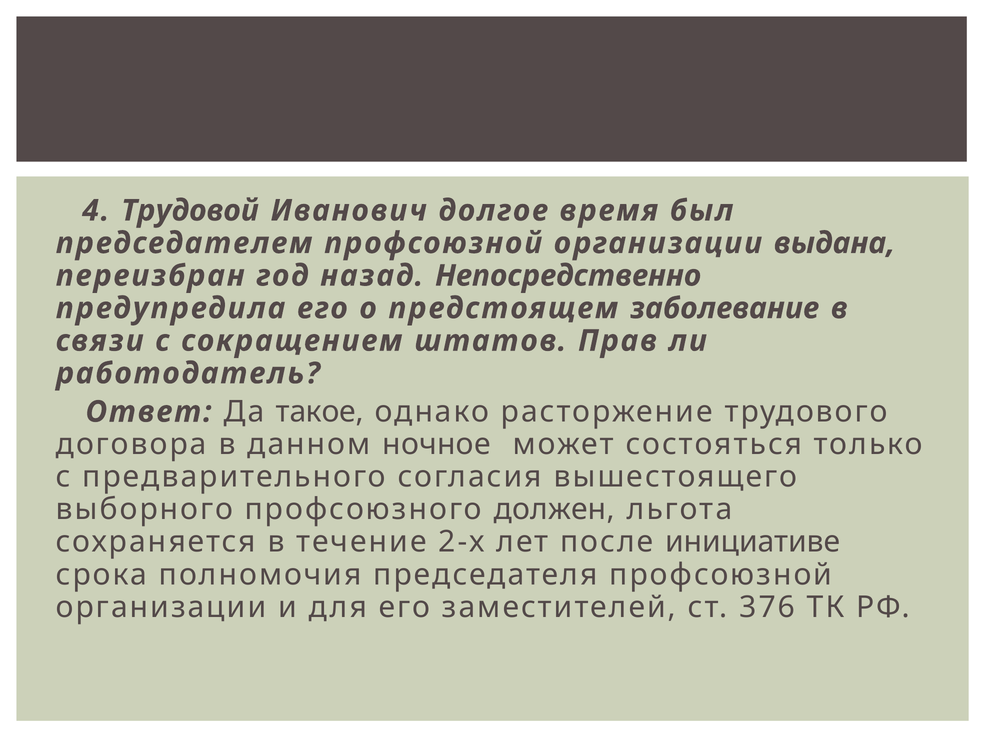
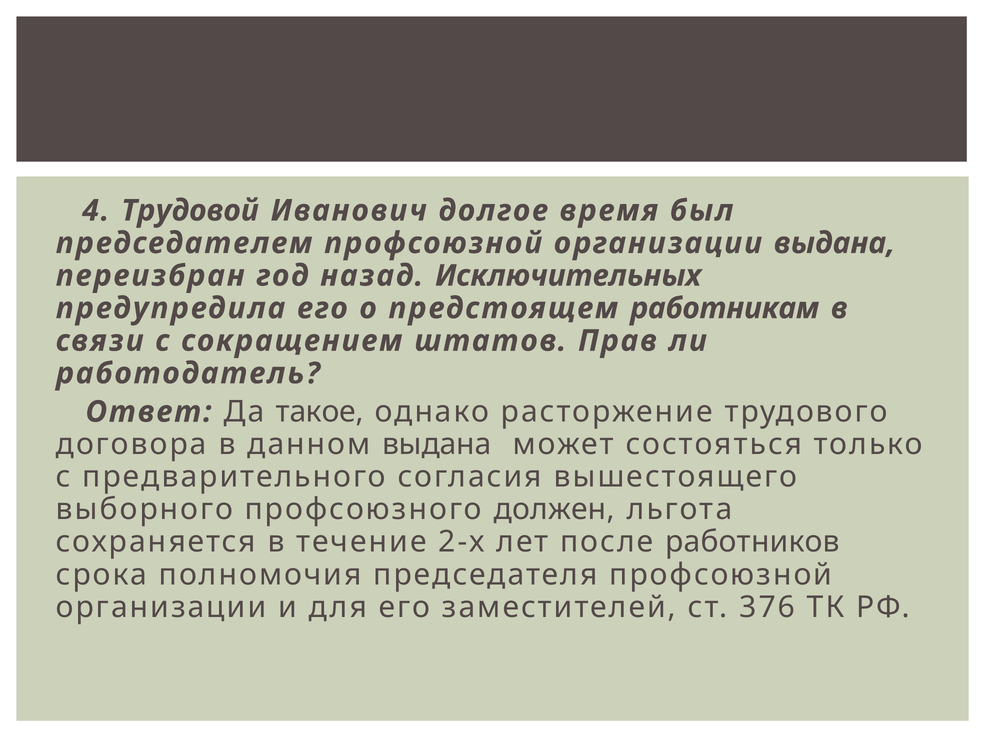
Непосредственно: Непосредственно -> Исключительных (568, 276)
заболевание: заболевание -> работникам (725, 308)
данном ночное: ночное -> выдана (437, 444)
инициативе: инициативе -> работников (753, 542)
